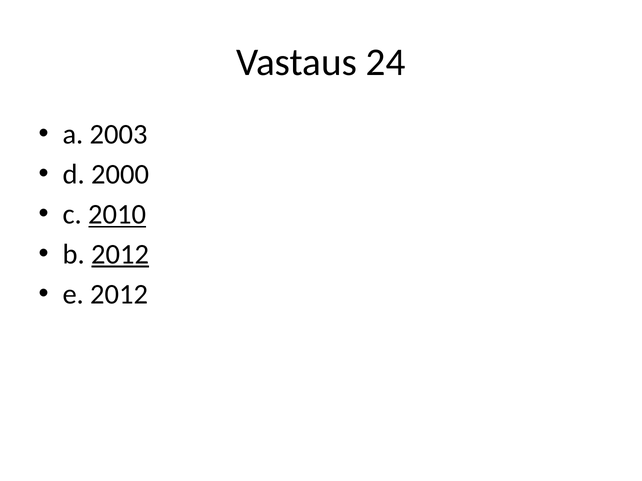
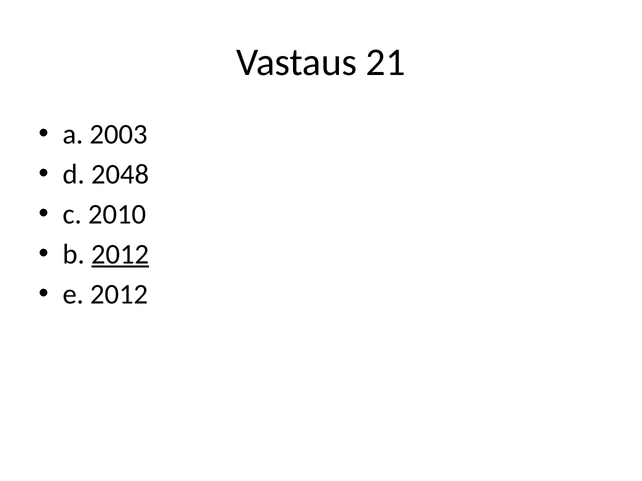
24: 24 -> 21 (386, 62)
2000: 2000 -> 2048 (120, 175)
2010 underline: present -> none (117, 215)
